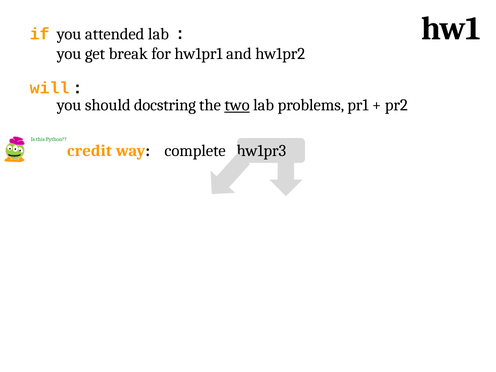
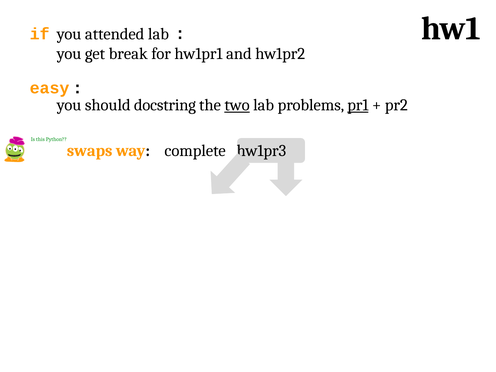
will: will -> easy (50, 88)
pr1 underline: none -> present (358, 105)
credit: credit -> swaps (90, 151)
